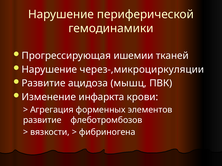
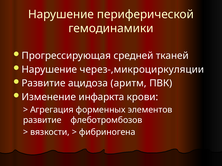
ишемии: ишемии -> средней (133, 56)
мышц: мышц -> аритм (129, 83)
